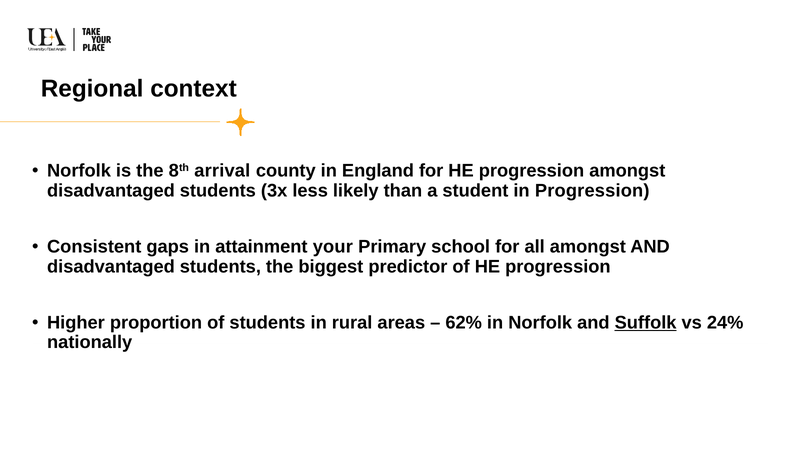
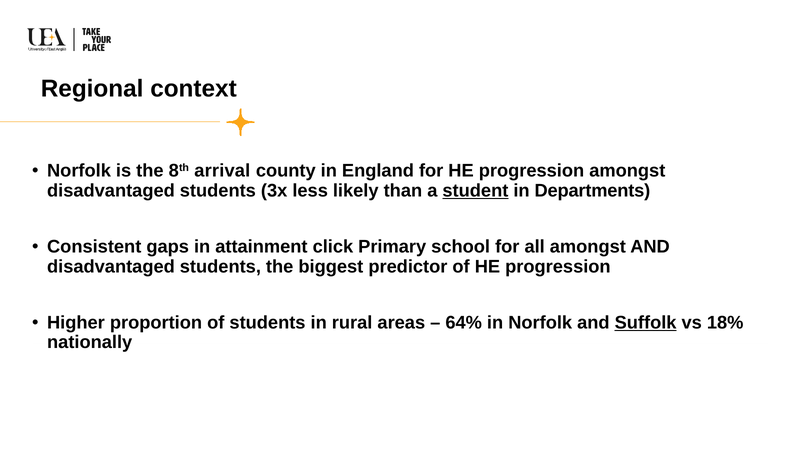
student underline: none -> present (475, 190)
in Progression: Progression -> Departments (592, 190)
your: your -> click (333, 247)
62%: 62% -> 64% (464, 323)
24%: 24% -> 18% (725, 323)
